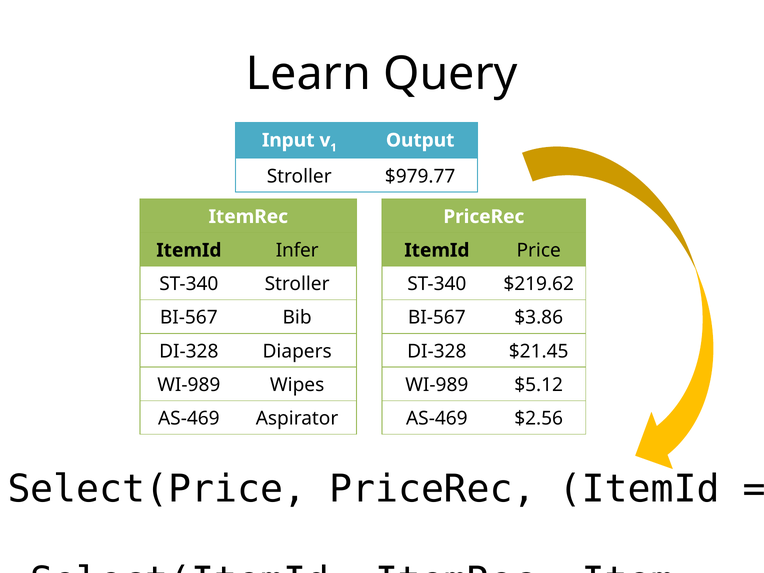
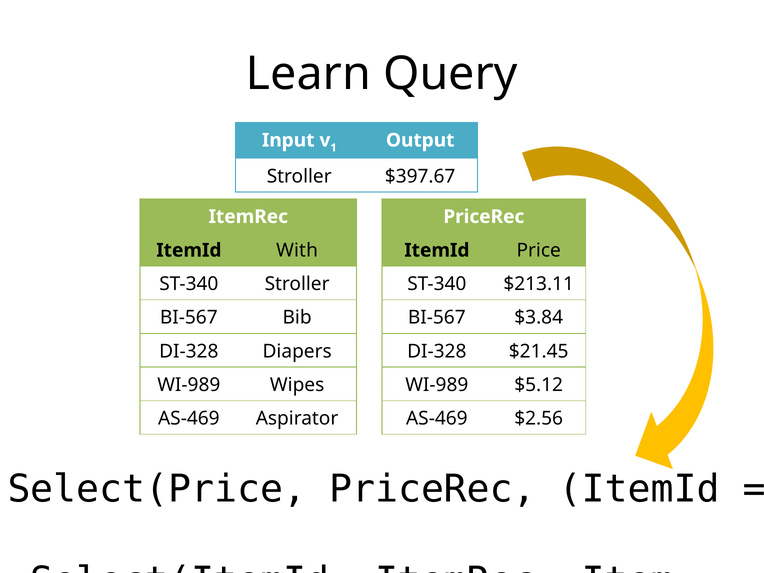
$979.77: $979.77 -> $397.67 (420, 176)
Infer: Infer -> With (297, 250)
$219.62: $219.62 -> $213.11 (539, 284)
$3.86: $3.86 -> $3.84 (539, 318)
